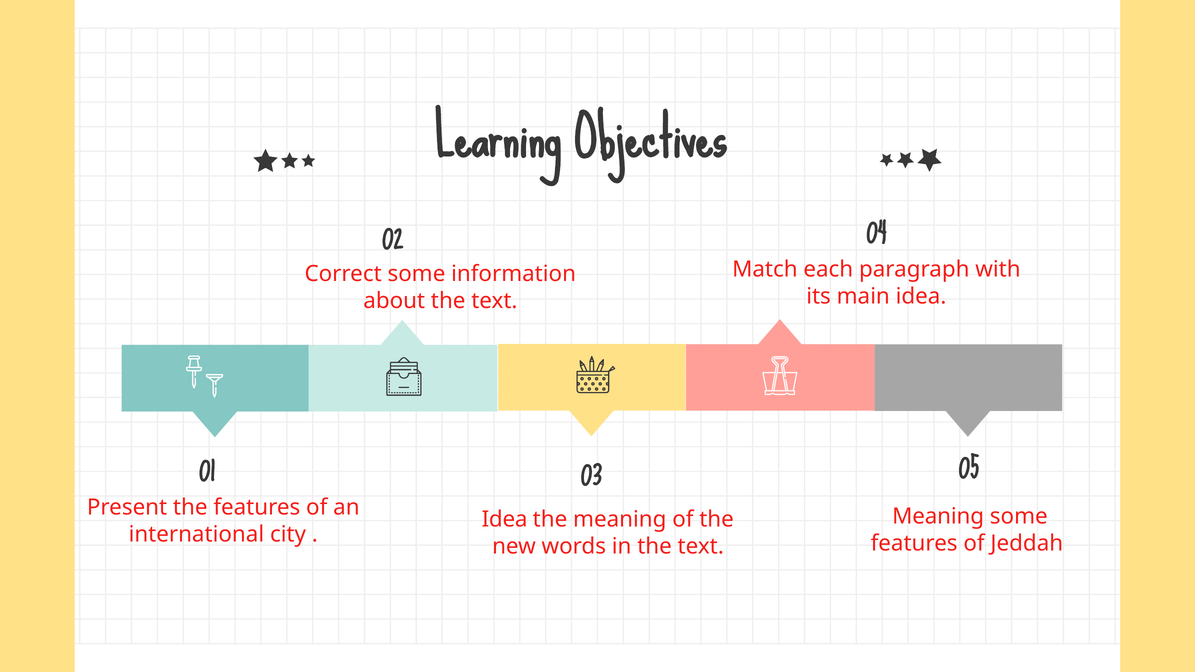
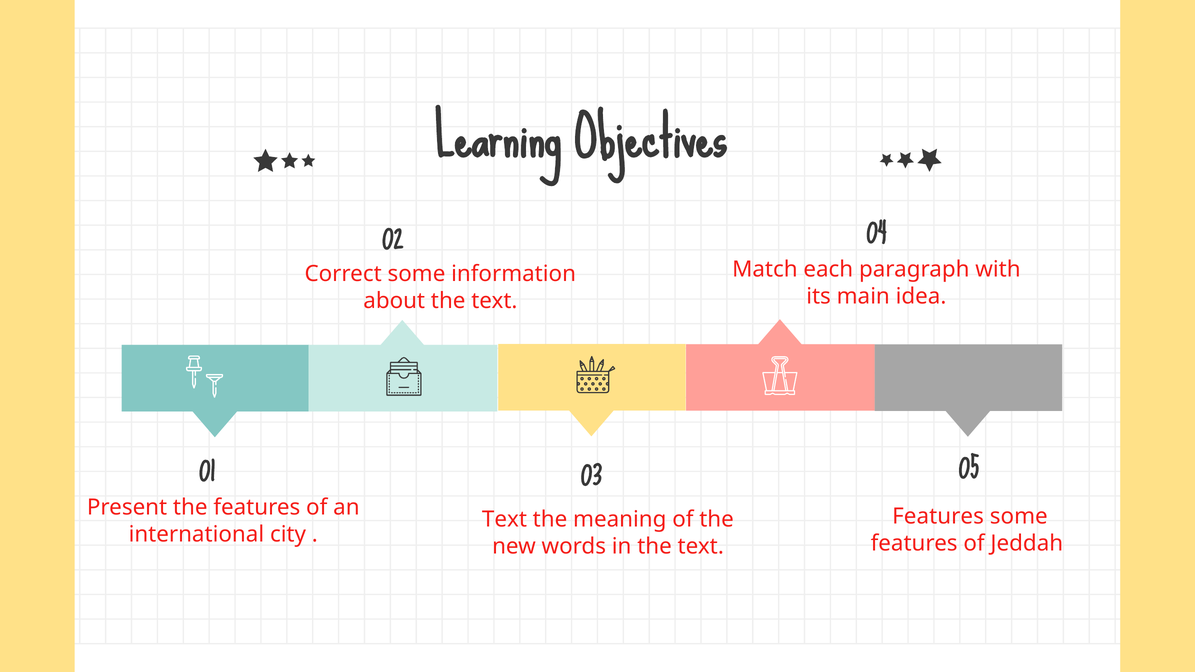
Meaning: Meaning -> Features (938, 516)
Idea: Idea -> Text (504, 520)
